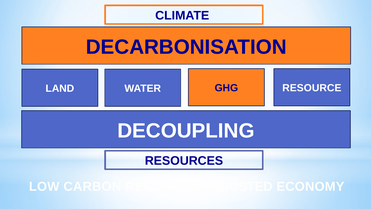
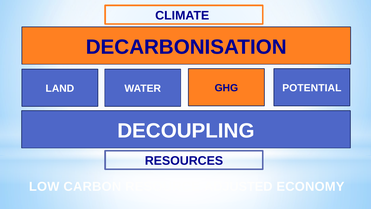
LAND RESOURCE: RESOURCE -> POTENTIAL (312, 88)
